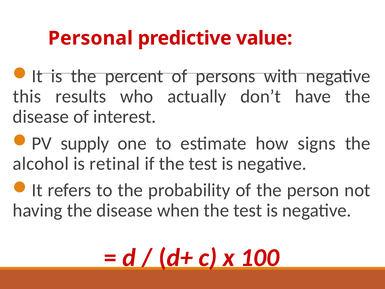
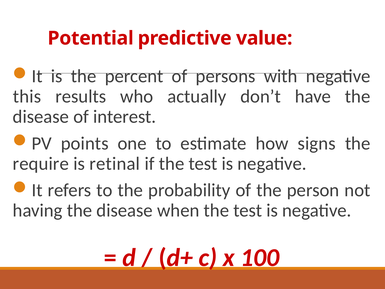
Personal: Personal -> Potential (91, 38)
supply: supply -> points (85, 143)
alcohol: alcohol -> require (41, 164)
